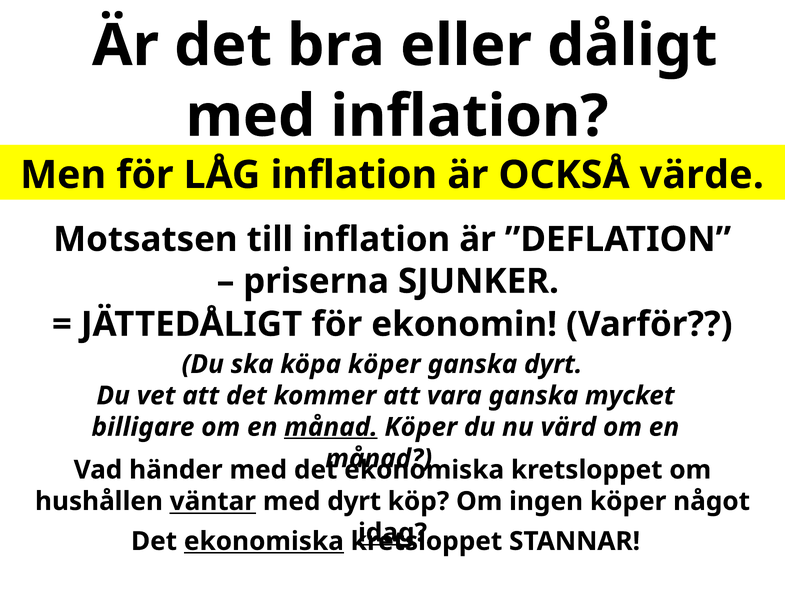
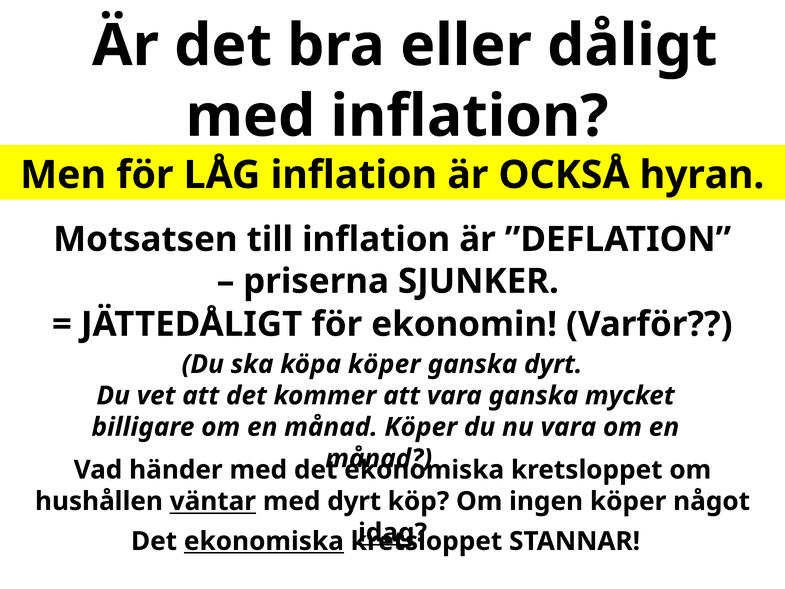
värde: värde -> hyran (702, 175)
månad underline: present -> none (331, 427)
nu värd: värd -> vara (568, 427)
